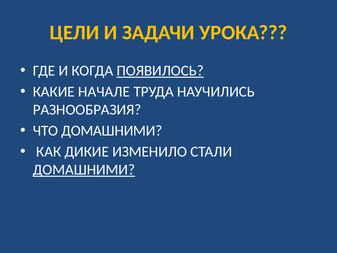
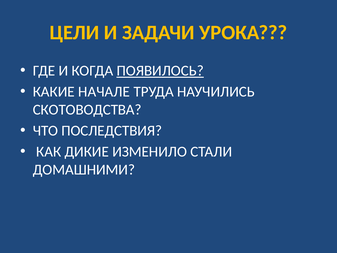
РАЗНООБРАЗИЯ: РАЗНООБРАЗИЯ -> СКОТОВОДСТВА (87, 110)
ЧТО ДОМАШНИМИ: ДОМАШНИМИ -> ПОСЛЕДСТВИЯ (112, 131)
ДОМАШНИМИ underline: present -> none (84, 170)
